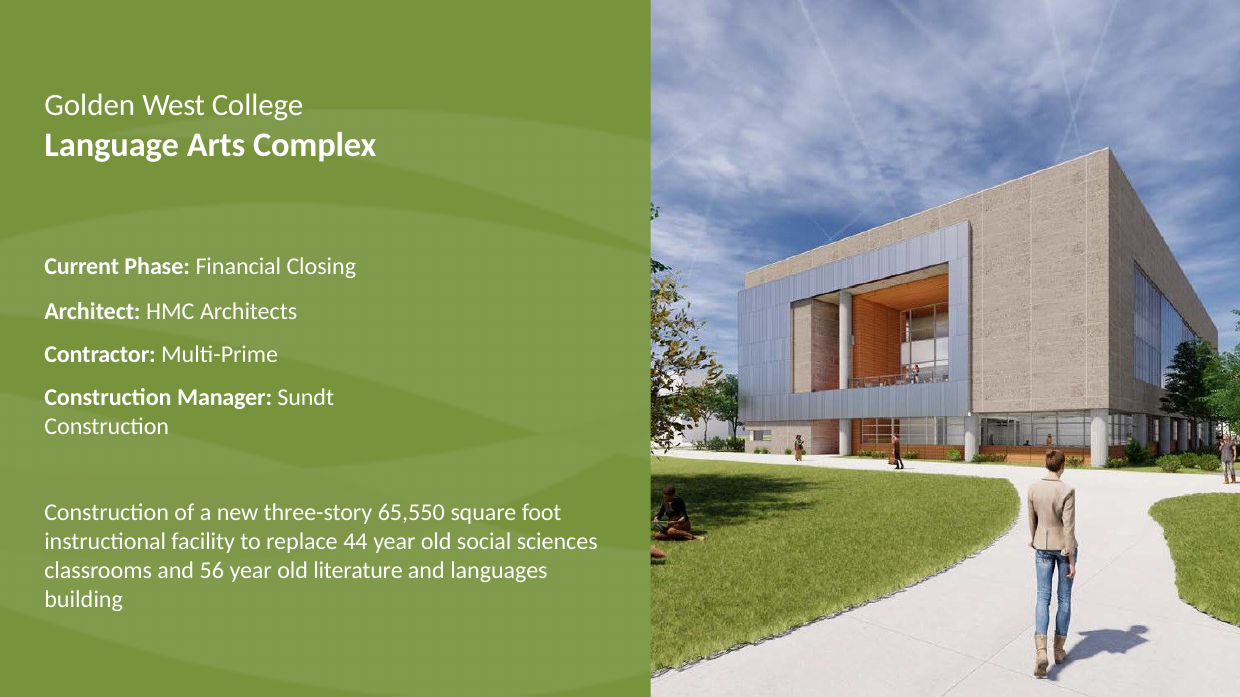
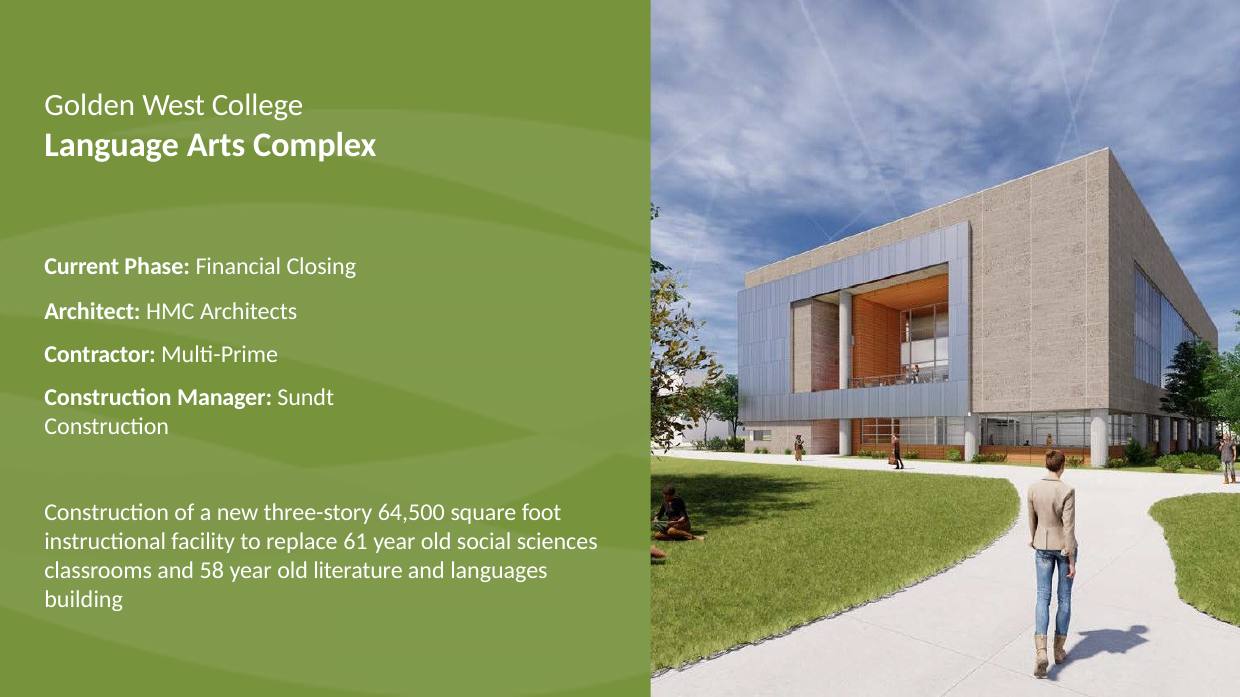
65,550: 65,550 -> 64,500 (411, 513)
44: 44 -> 61 (355, 542)
56: 56 -> 58 (212, 571)
